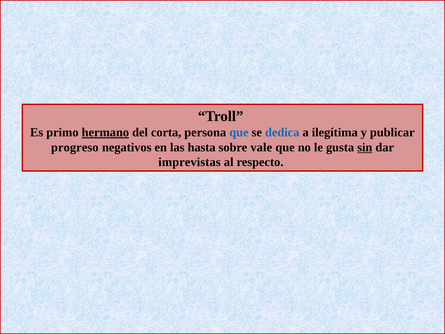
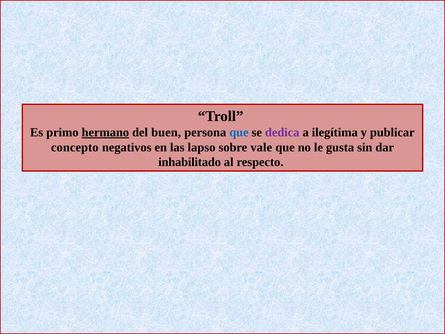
corta: corta -> buen (166, 132)
dedica colour: blue -> purple (282, 132)
progreso: progreso -> concepto (75, 147)
hasta: hasta -> lapso (202, 147)
sin underline: present -> none (365, 147)
imprevistas: imprevistas -> inhabilitado (190, 162)
